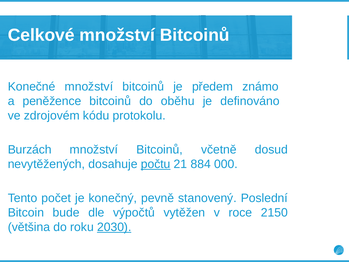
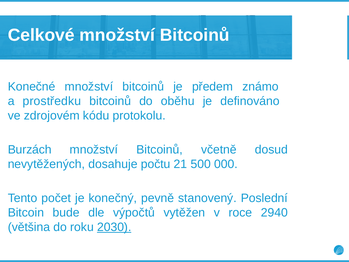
peněžence: peněžence -> prostředku (52, 101)
počtu underline: present -> none (156, 164)
884: 884 -> 500 (201, 164)
2150: 2150 -> 2940 (274, 212)
